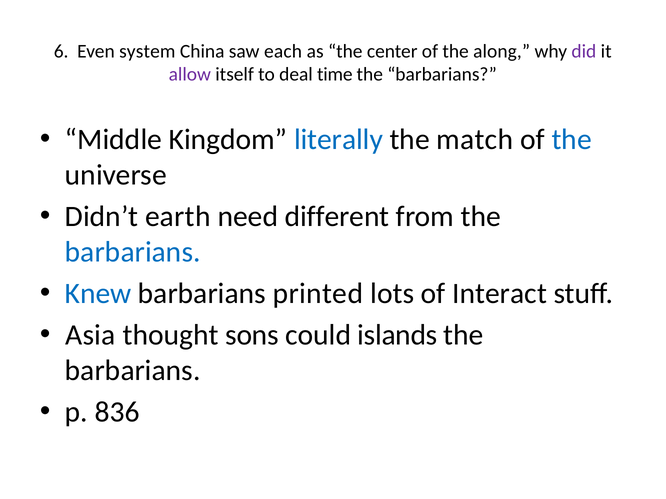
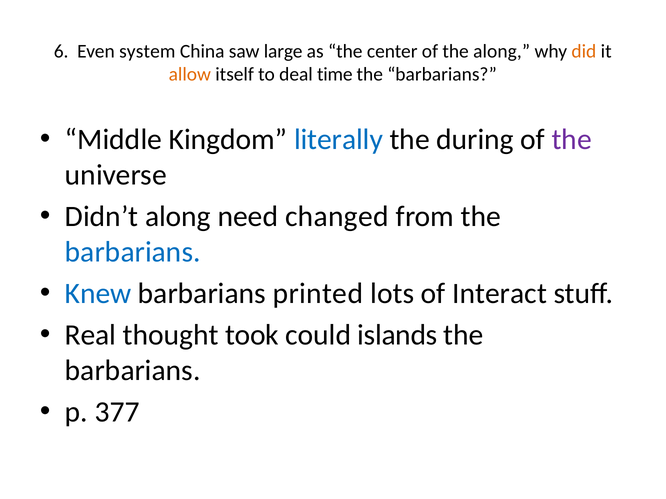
each: each -> large (283, 51)
did colour: purple -> orange (584, 51)
allow colour: purple -> orange (190, 75)
match: match -> during (475, 140)
the colour: blue -> purple (572, 140)
Didn’t earth: earth -> along (178, 217)
different: different -> changed (337, 217)
Asia: Asia -> Real (91, 335)
sons: sons -> took (252, 335)
836: 836 -> 377 (117, 412)
